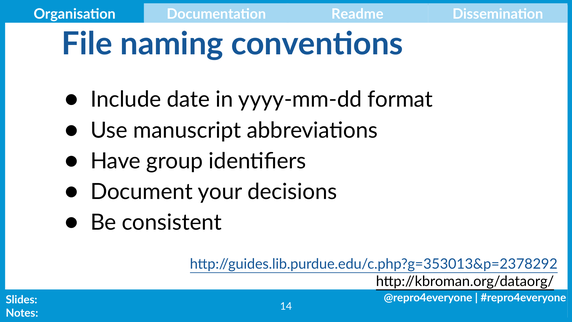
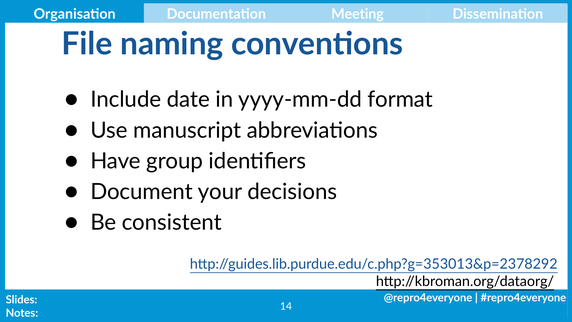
Readme: Readme -> Meeting (357, 14)
